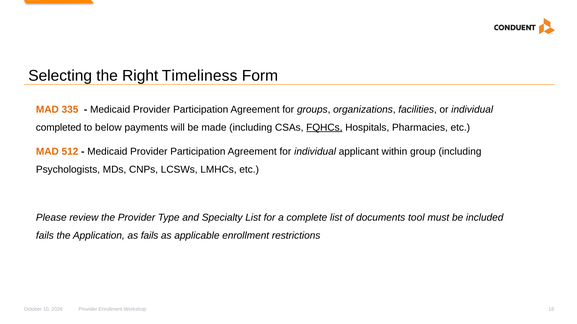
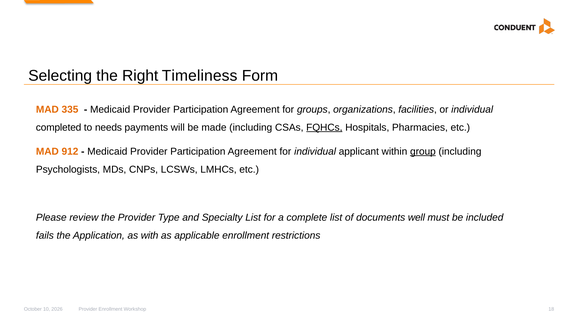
below: below -> needs (108, 128)
512: 512 -> 912 (70, 152)
group underline: none -> present (423, 152)
tool: tool -> well (416, 218)
as fails: fails -> with (150, 236)
